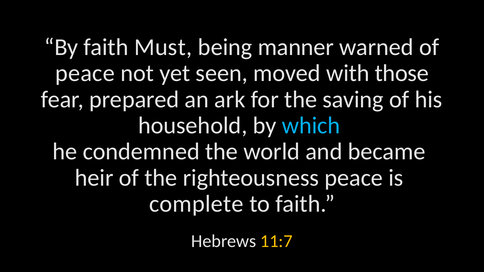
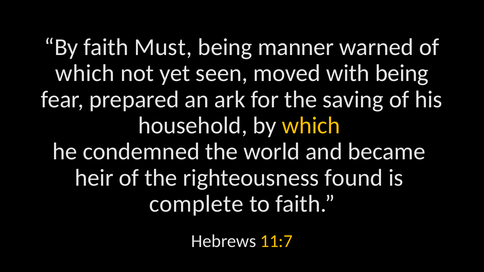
peace: peace -> which (85, 73)
with those: those -> being (402, 73)
which colour: light blue -> yellow (311, 126)
righteousness peace: peace -> found (354, 178)
